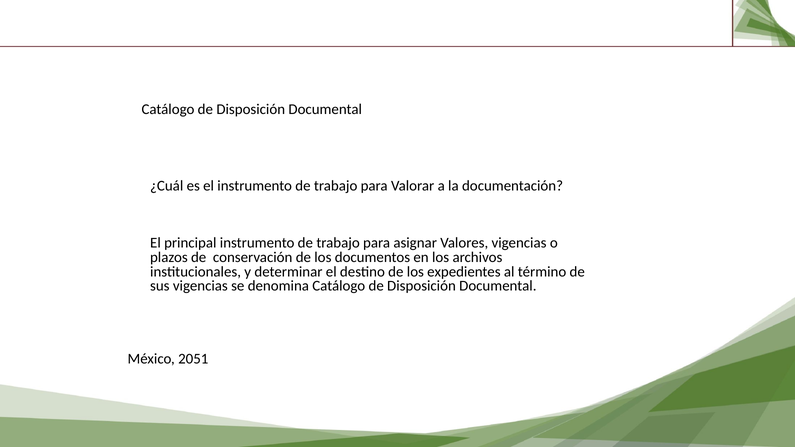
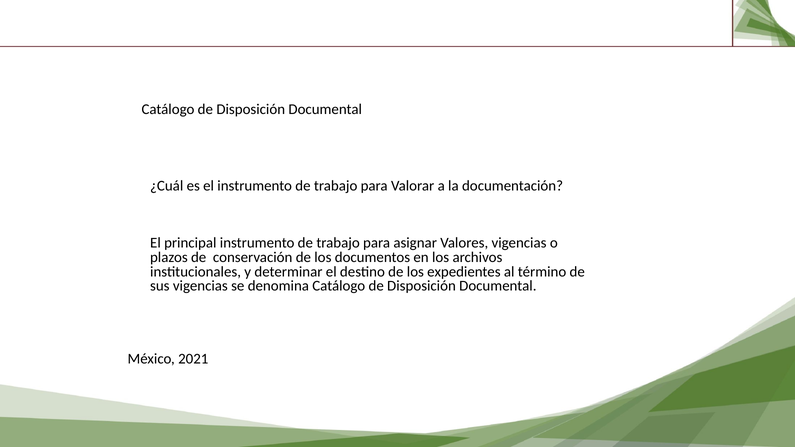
2051: 2051 -> 2021 (193, 359)
